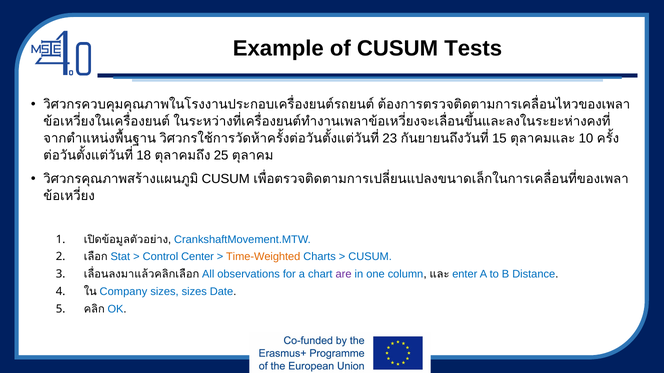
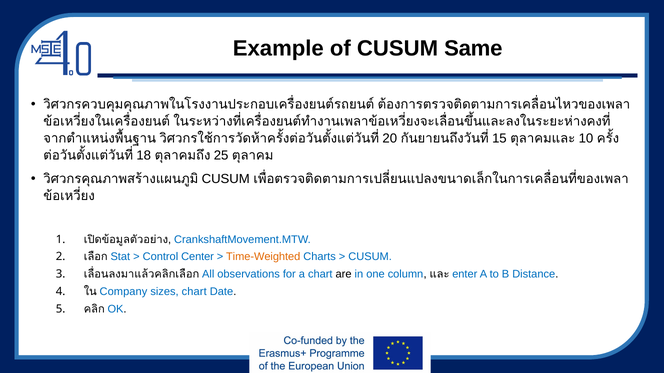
Tests: Tests -> Same (473, 48)
23: 23 -> 20 (390, 139)
are colour: purple -> black (344, 275)
sizes sizes: sizes -> chart (194, 292)
